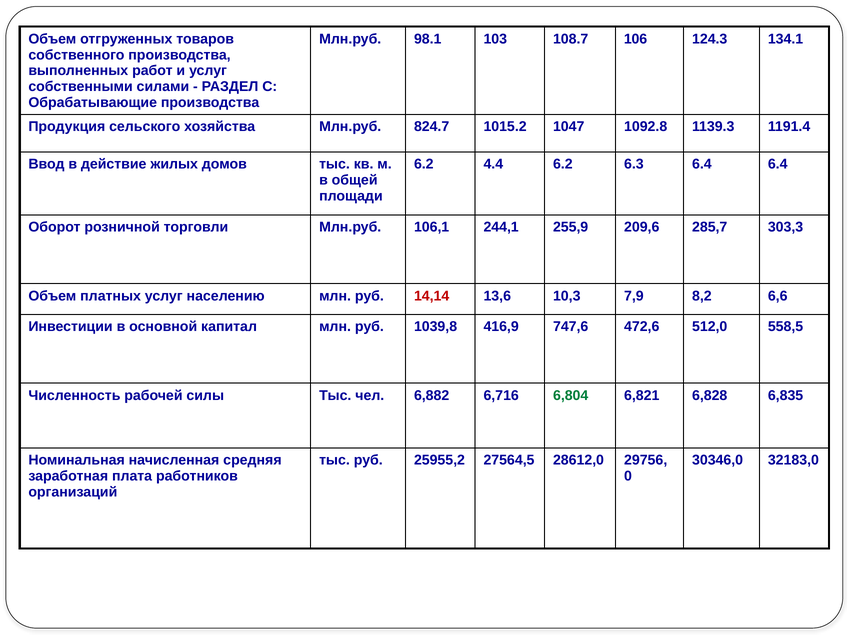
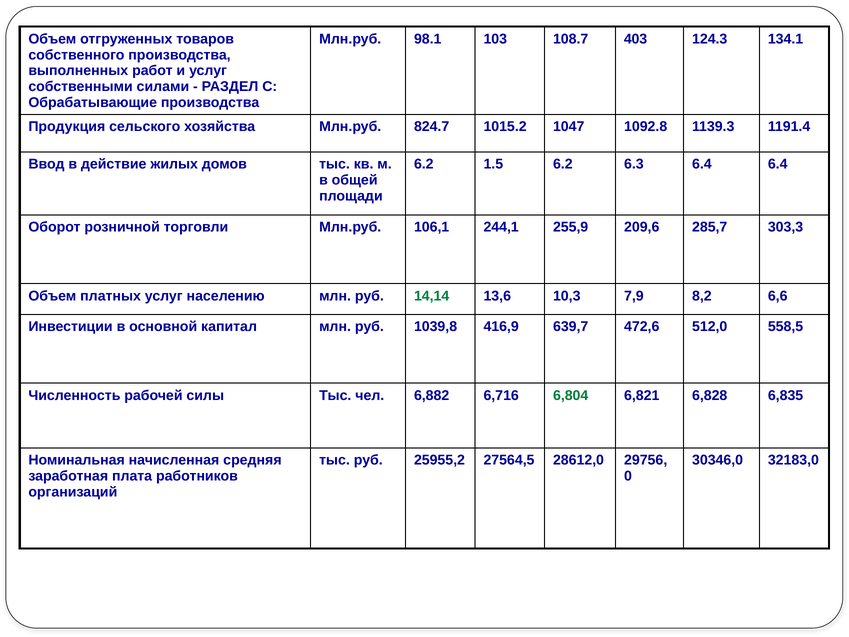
106: 106 -> 403 (636, 39)
4.4: 4.4 -> 1.5 (493, 164)
14,14 colour: red -> green (432, 296)
747,6: 747,6 -> 639,7 (571, 327)
